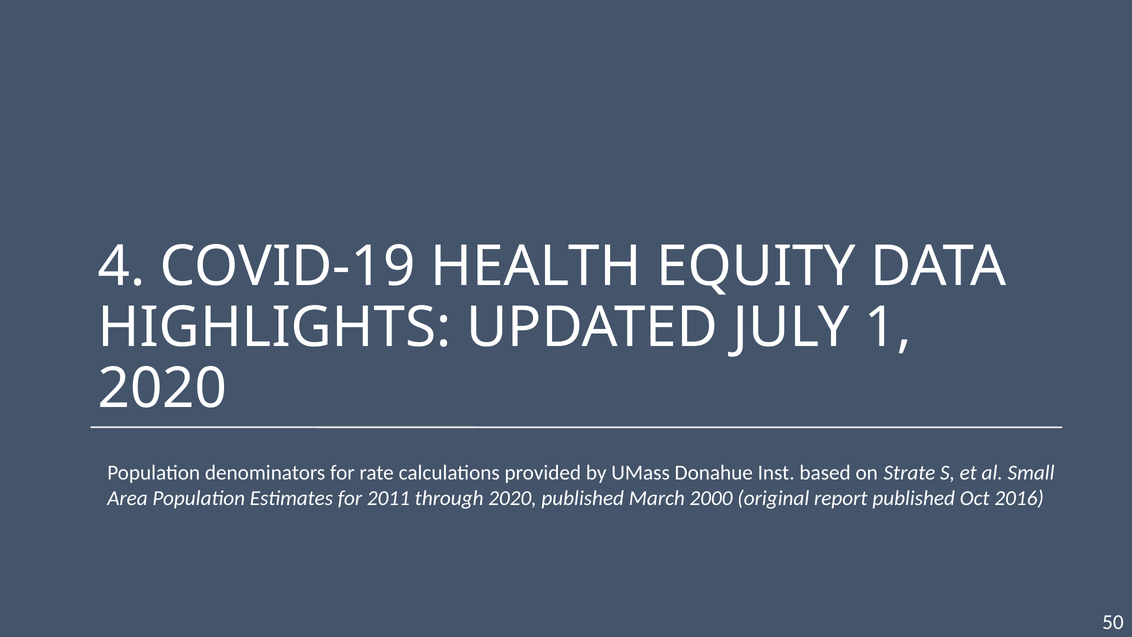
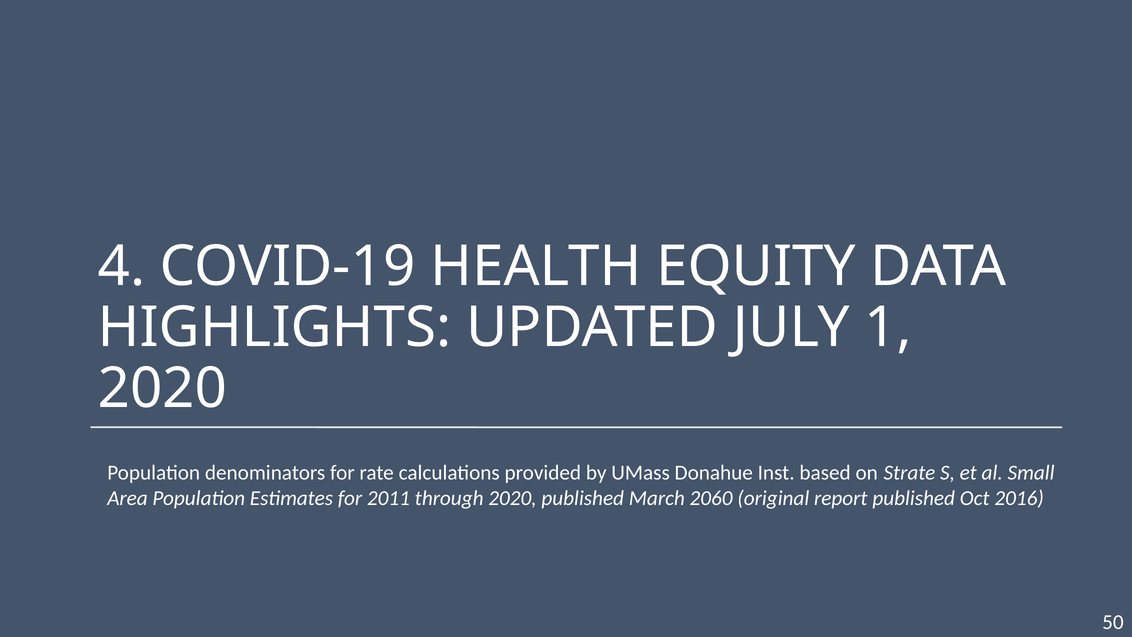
2000: 2000 -> 2060 (711, 498)
